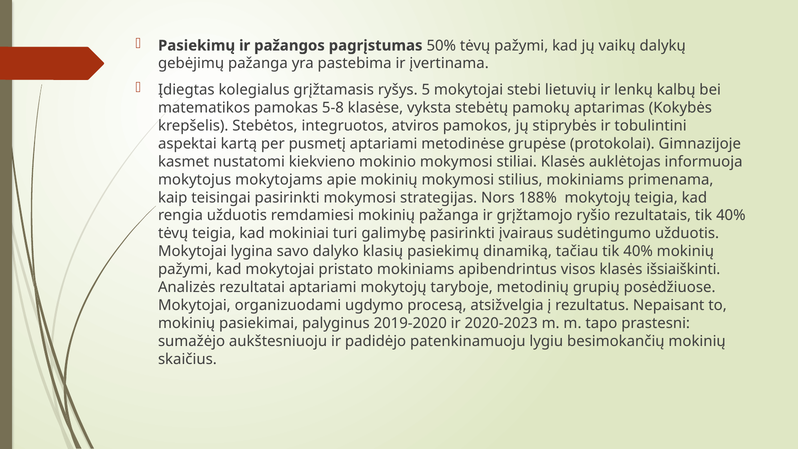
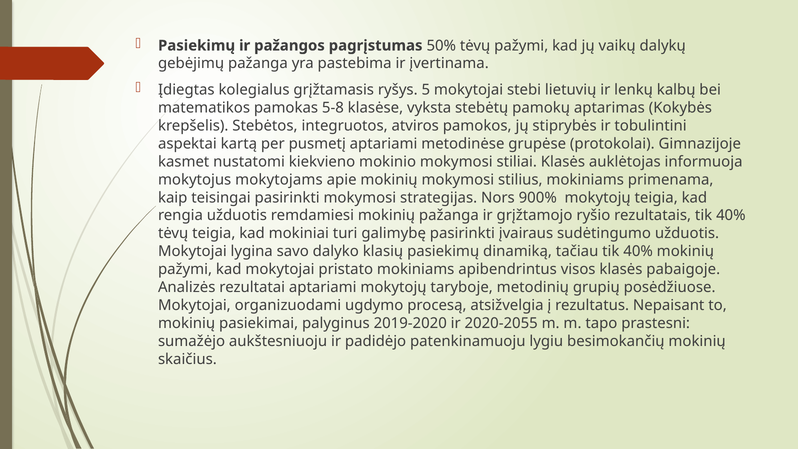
188%: 188% -> 900% (538, 198)
išsiaiškinti: išsiaiškinti -> pabaigoje (683, 269)
2020-2023: 2020-2023 -> 2020-2055 (501, 323)
